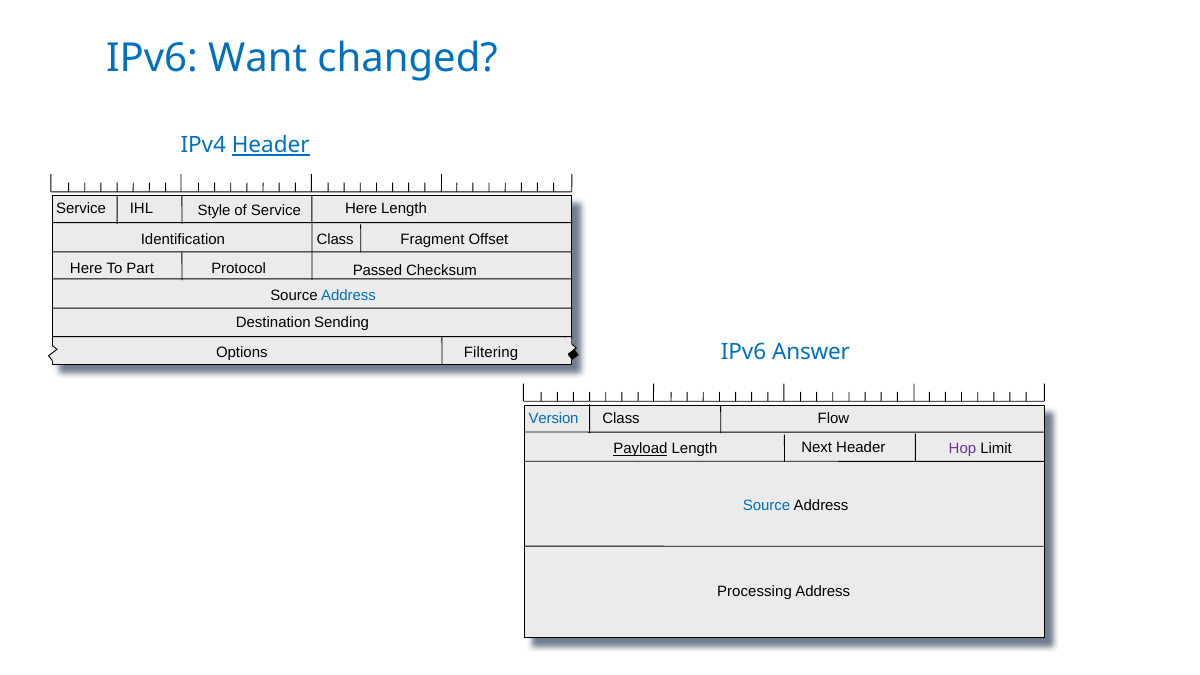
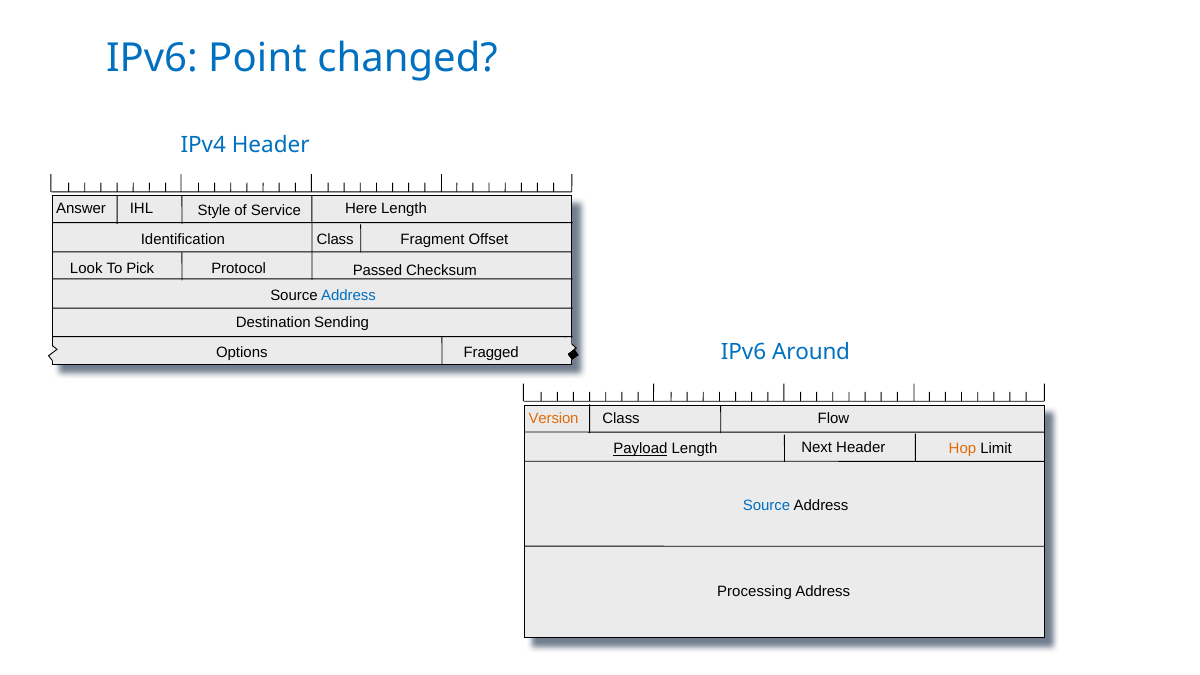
Want: Want -> Point (258, 58)
Header underline: present -> none (271, 145)
Service: Service -> Answer (81, 209)
Here: Here -> Look (86, 268)
Part: Part -> Pick (140, 268)
Filtering: Filtering -> Fragged (491, 353)
Answer: Answer -> Around (811, 352)
Version colour: blue -> orange (554, 418)
Hop colour: purple -> orange (962, 449)
